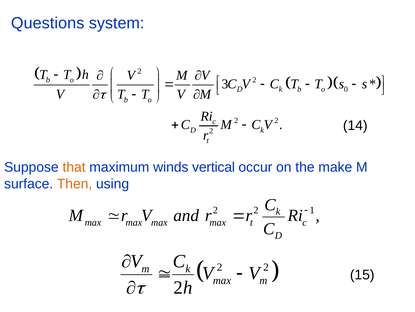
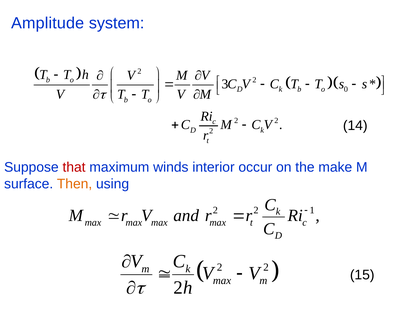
Questions: Questions -> Amplitude (48, 23)
that colour: orange -> red (74, 167)
vertical: vertical -> interior (213, 167)
